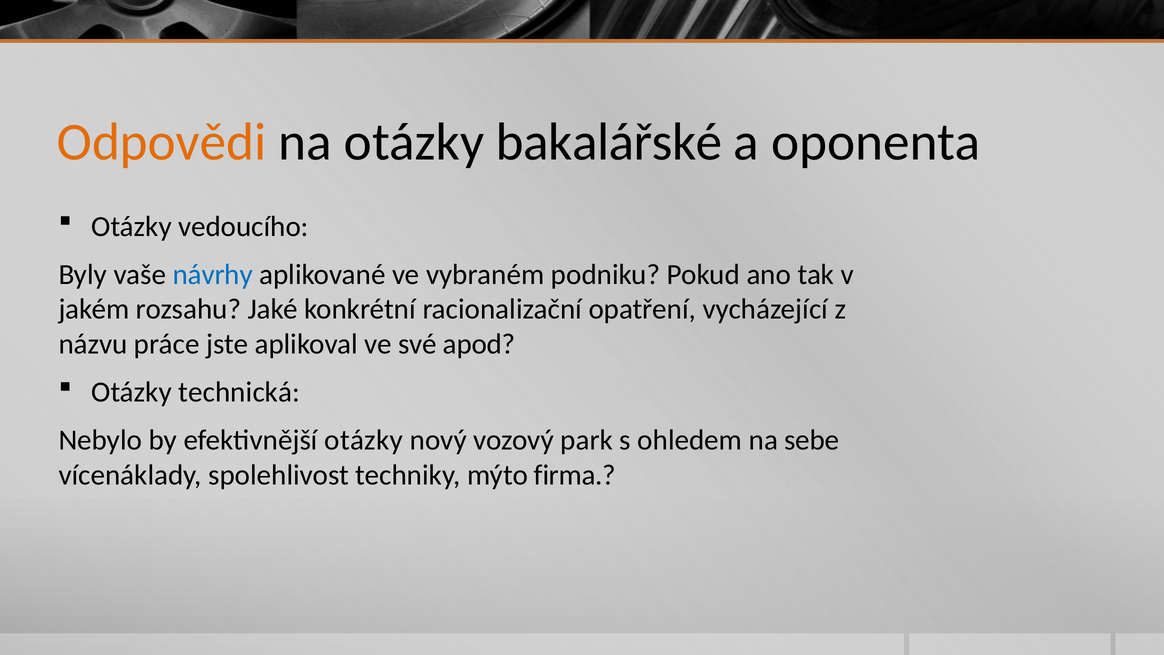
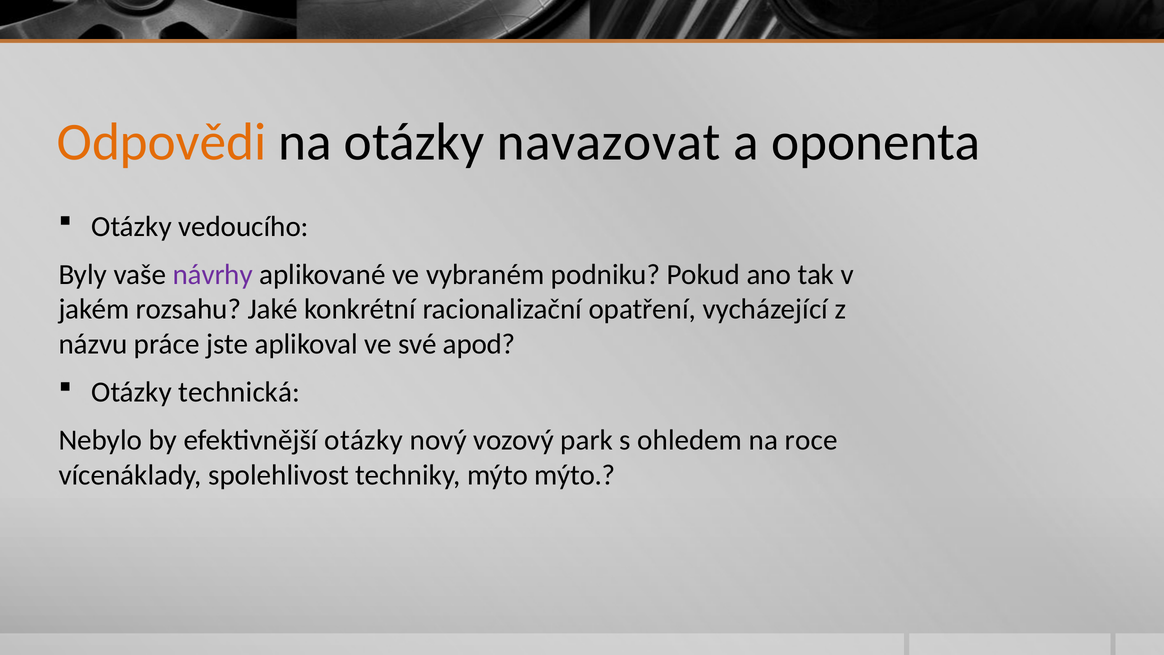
bakalářské: bakalářské -> navazovat (609, 142)
návrhy colour: blue -> purple (213, 274)
sebe: sebe -> roce (811, 440)
mýto firma: firma -> mýto (575, 475)
